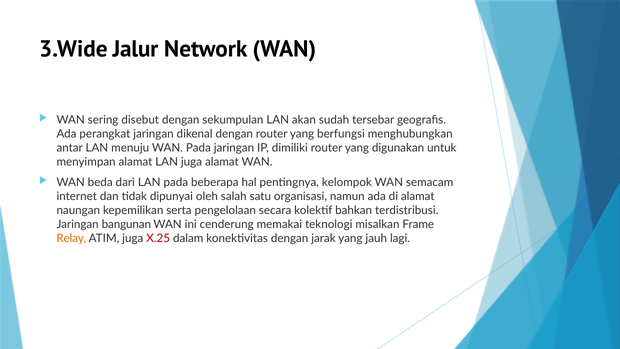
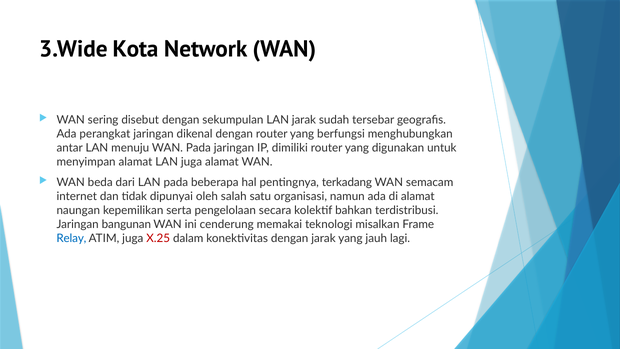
Jalur: Jalur -> Kota (135, 49)
LAN akan: akan -> jarak (304, 120)
kelompok: kelompok -> terkadang (347, 182)
Relay colour: orange -> blue (71, 238)
